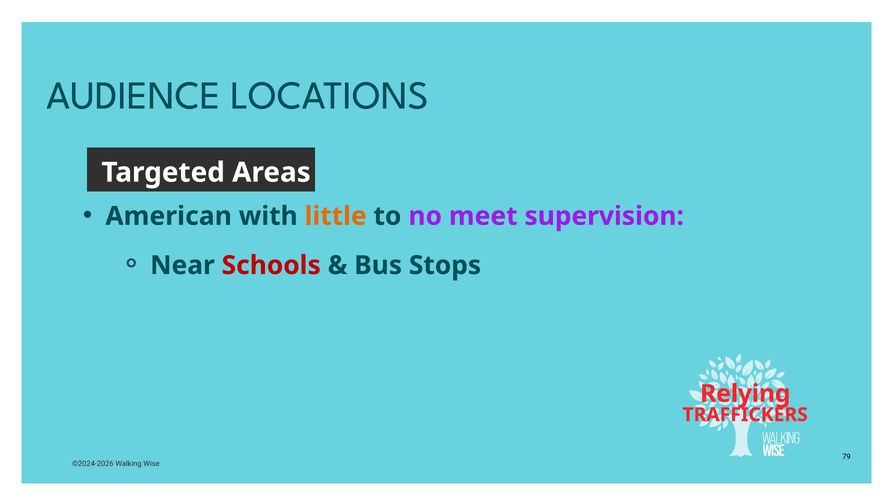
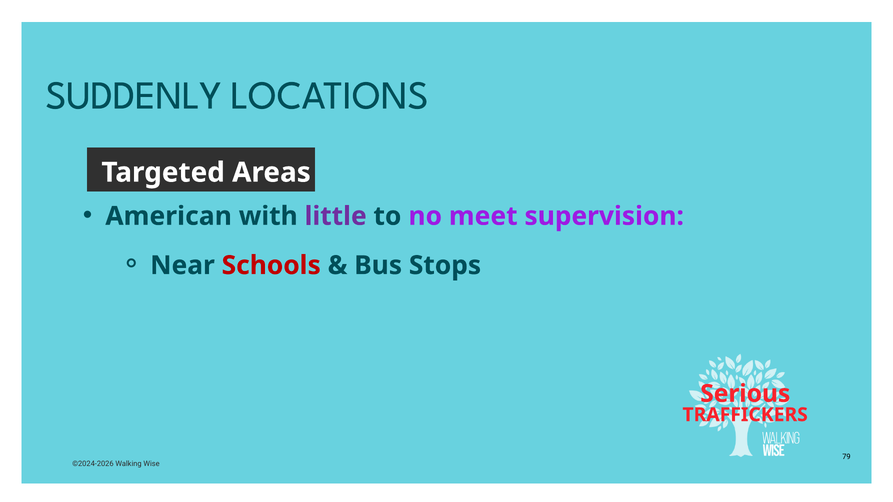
AUDIENCE: AUDIENCE -> SUDDENLY (134, 96)
little colour: orange -> purple (336, 216)
Relying: Relying -> Serious (745, 394)
